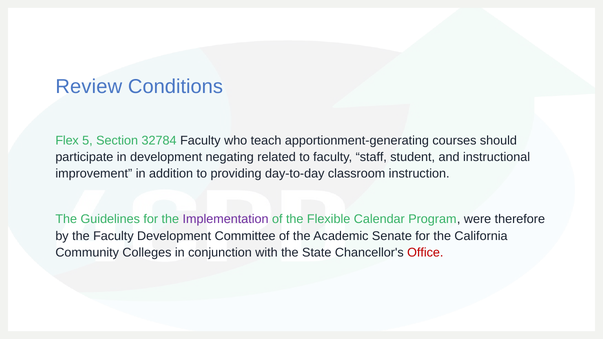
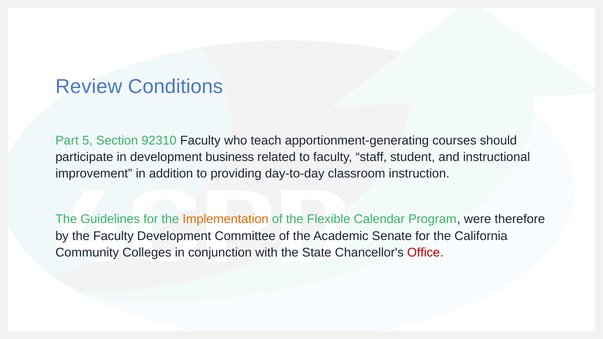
Flex: Flex -> Part (67, 140)
32784: 32784 -> 92310 (159, 140)
negating: negating -> business (230, 157)
Implementation colour: purple -> orange (226, 219)
